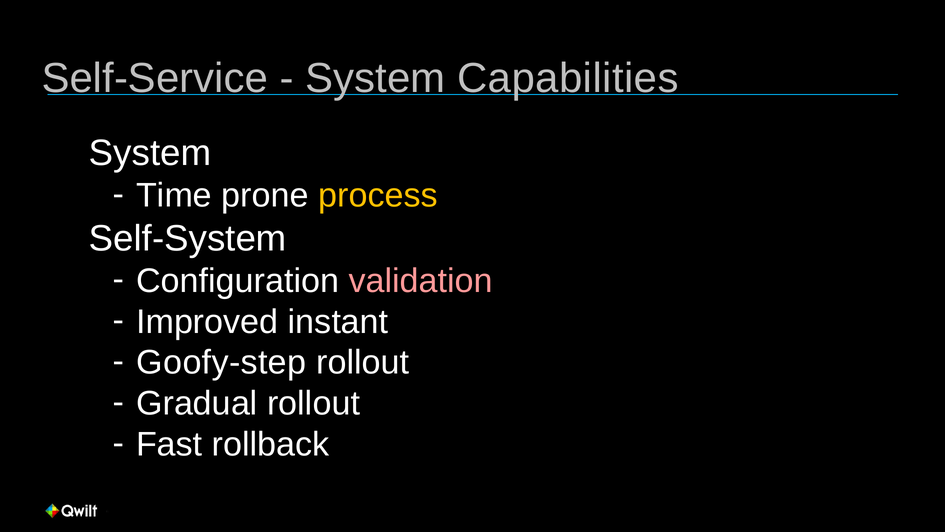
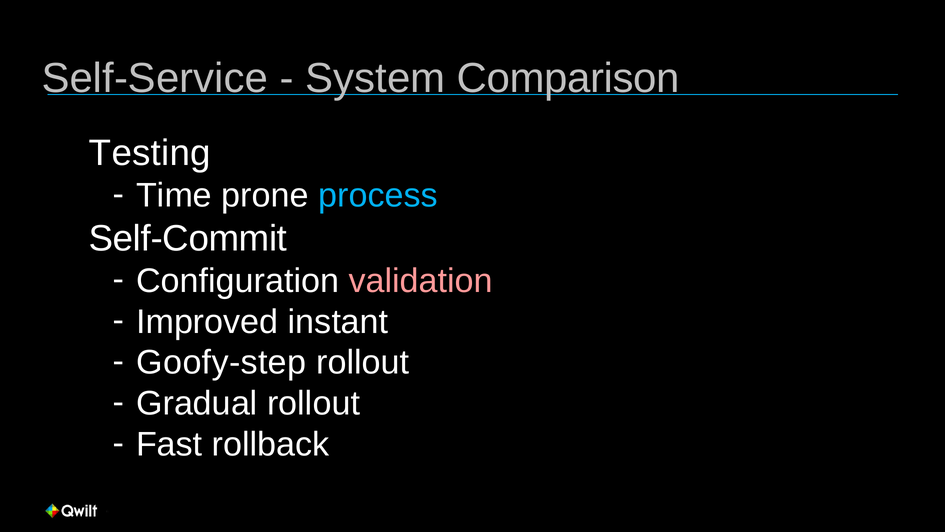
Capabilities: Capabilities -> Comparison (568, 78)
System: System -> Testing (150, 153)
process colour: yellow -> light blue (378, 196)
Self-System: Self-System -> Self-Commit (188, 238)
